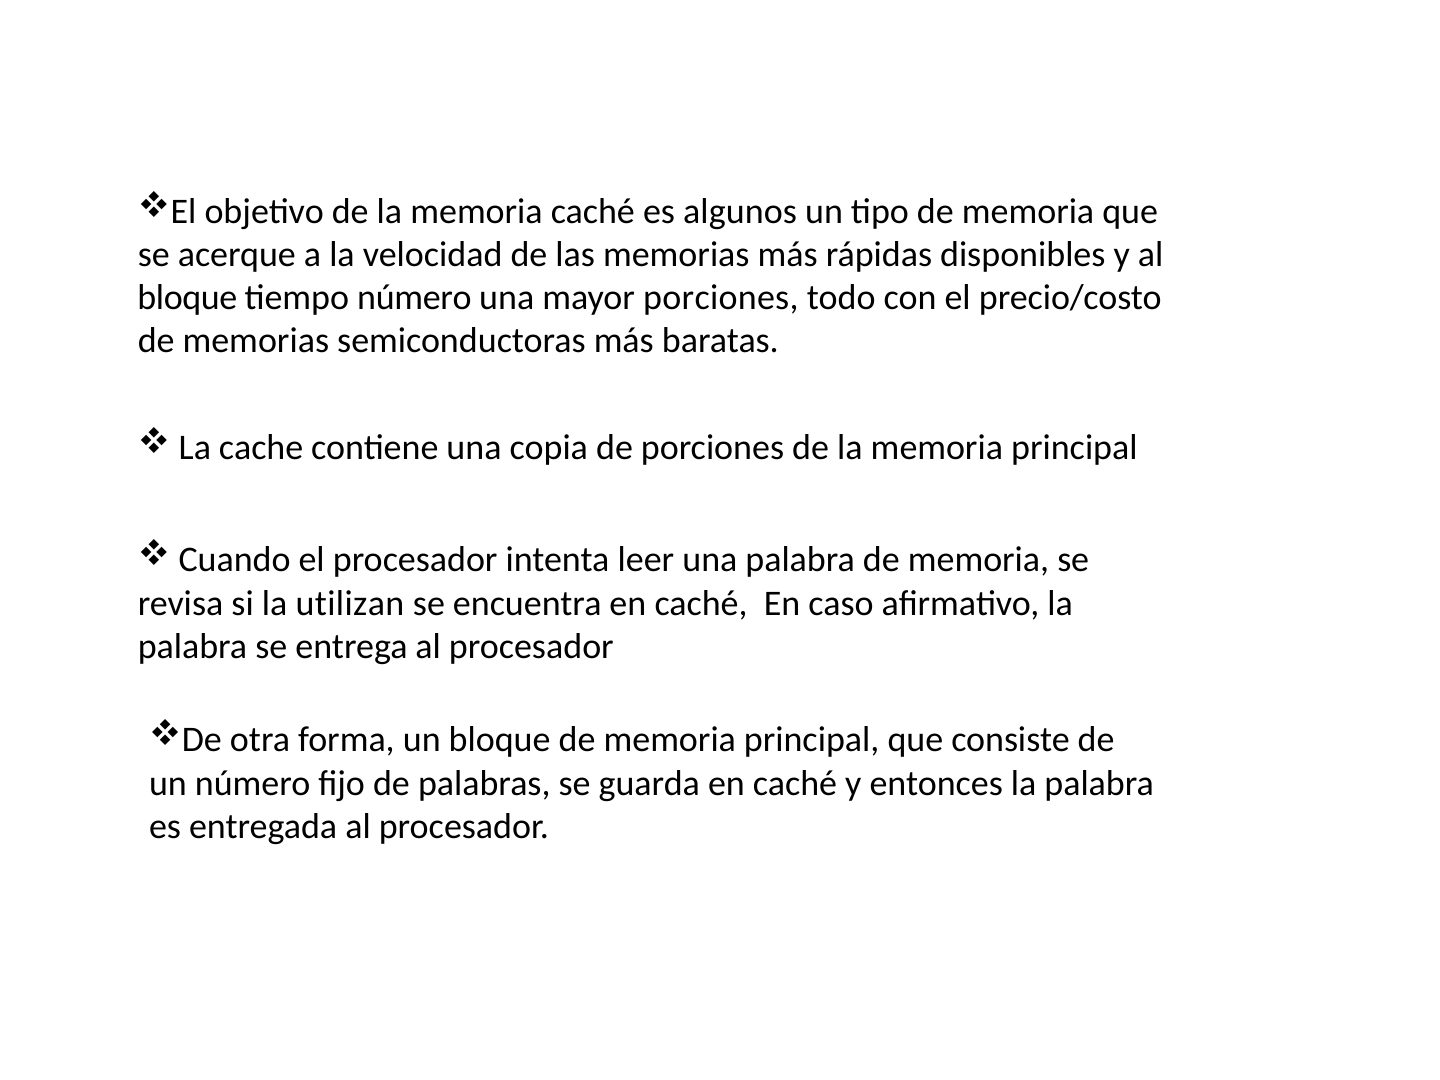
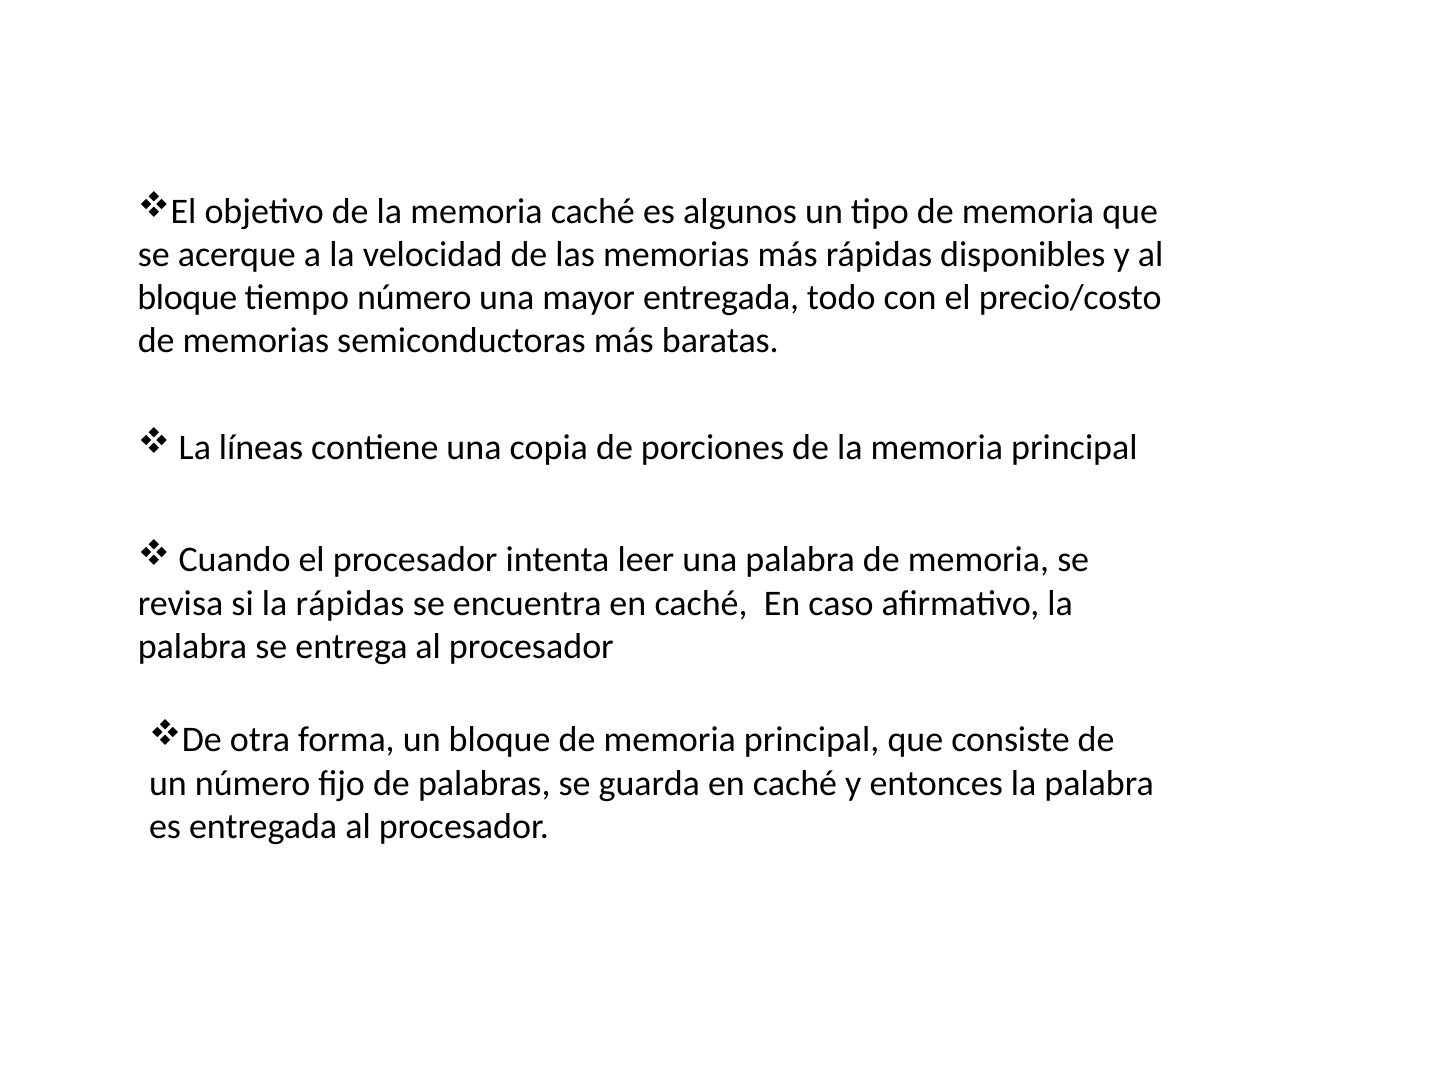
mayor porciones: porciones -> entregada (721, 298)
cache: cache -> líneas (261, 447)
la utilizan: utilizan -> rápidas (350, 603)
